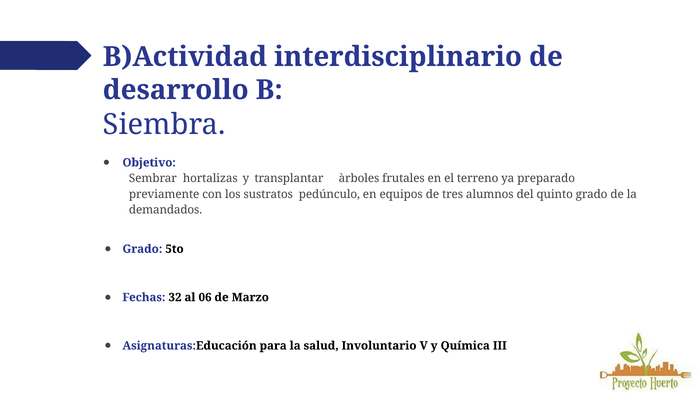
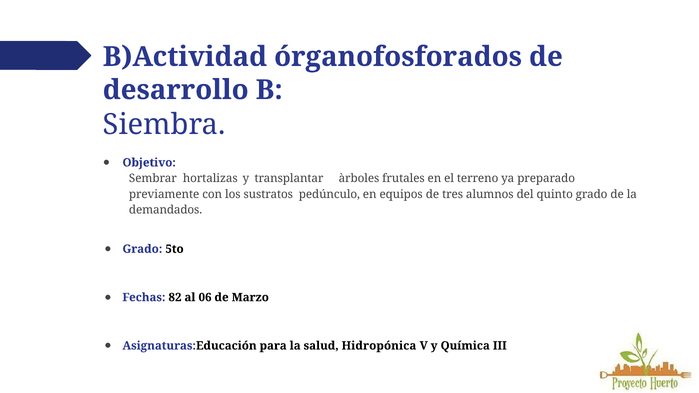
interdisciplinario: interdisciplinario -> órganofosforados (398, 57)
32: 32 -> 82 (175, 297)
Involuntario: Involuntario -> Hidropónica (379, 346)
